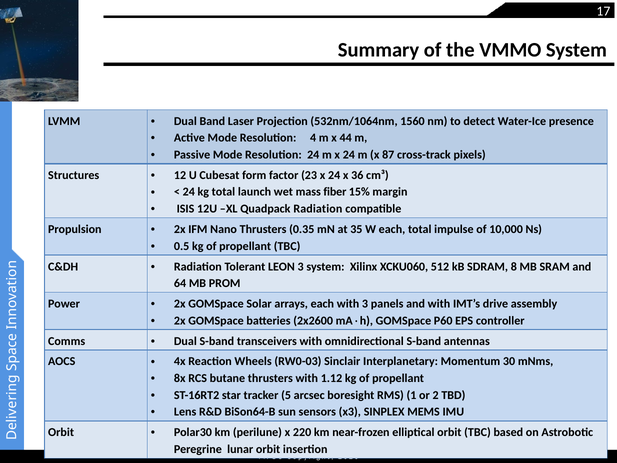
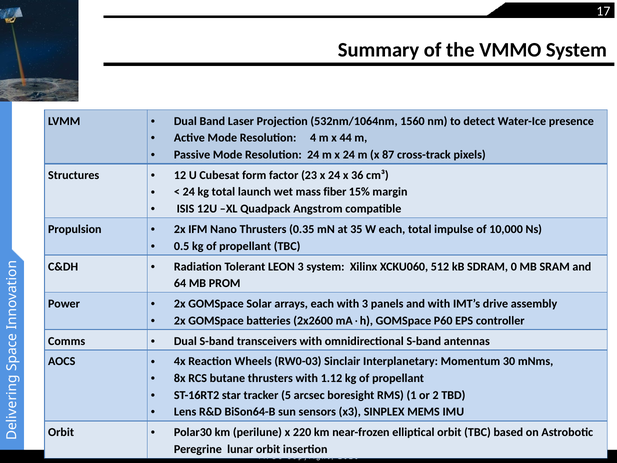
Quadpack Radiation: Radiation -> Angstrom (318, 209)
8: 8 -> 0 (514, 266)
